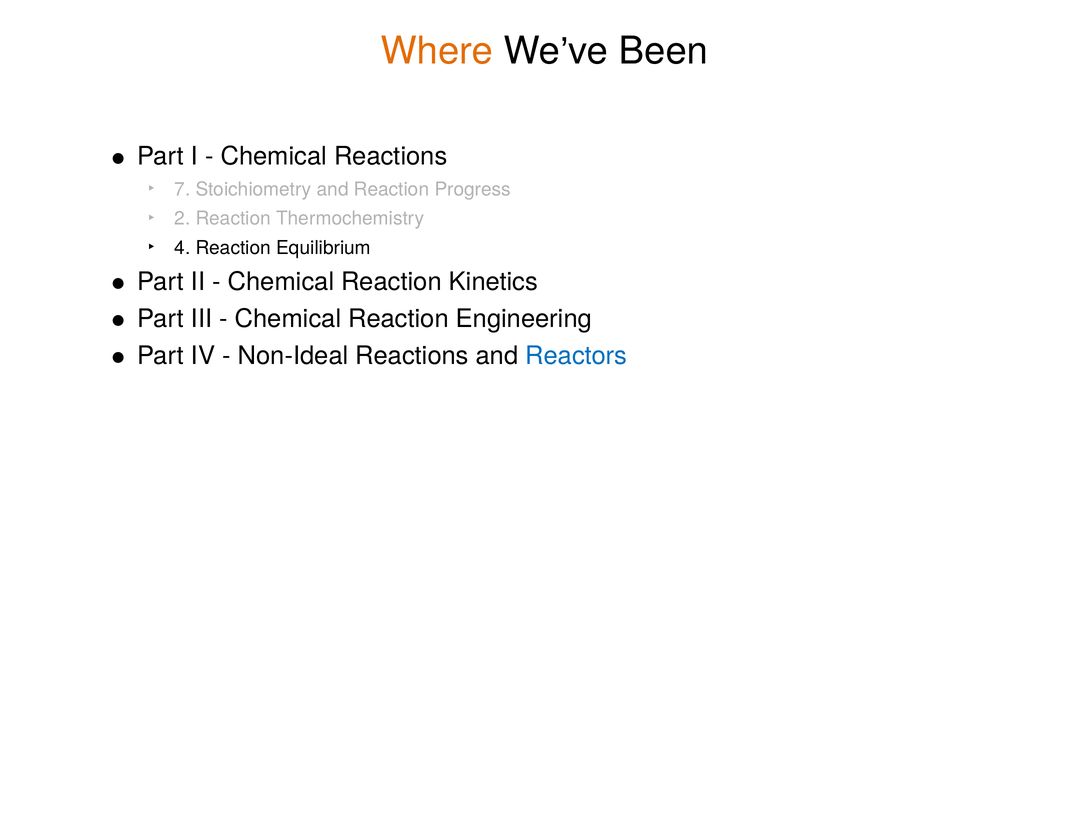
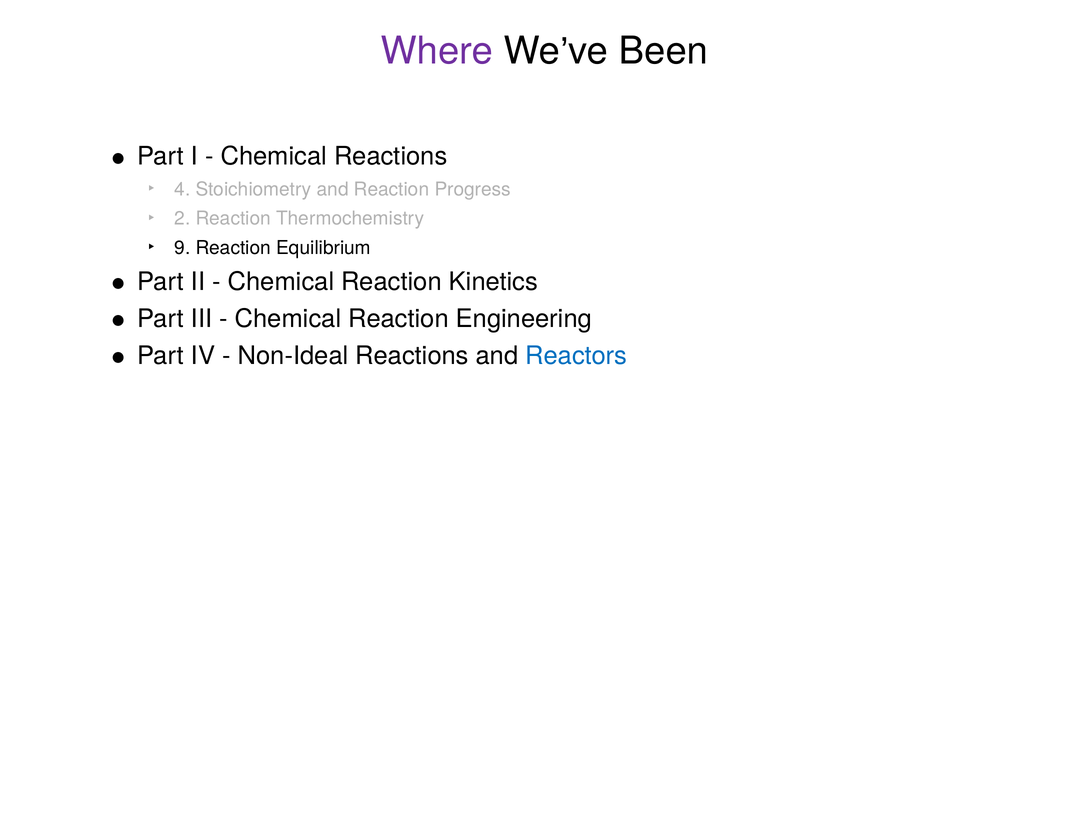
Where colour: orange -> purple (437, 51)
7: 7 -> 4 (182, 189)
4: 4 -> 9 (182, 248)
